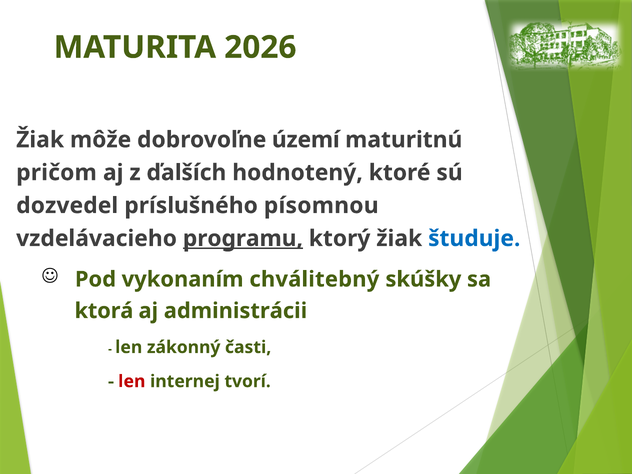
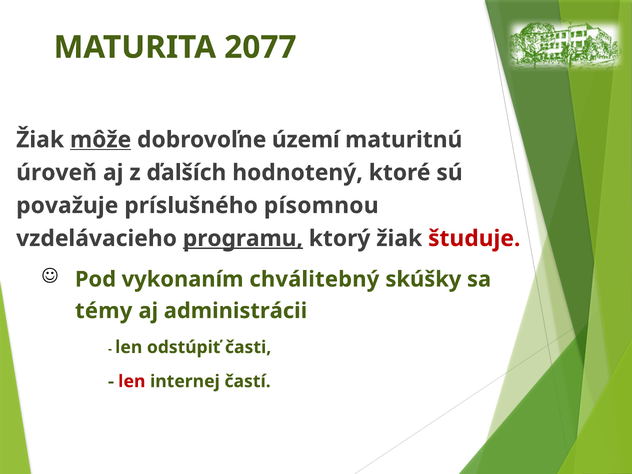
2026: 2026 -> 2077 (260, 47)
môže underline: none -> present (101, 140)
pričom: pričom -> úroveň (57, 173)
dozvedel: dozvedel -> považuje (67, 206)
študuje colour: blue -> red (474, 239)
ktorá: ktorá -> témy (104, 311)
zákonný: zákonný -> odstúpiť (184, 347)
tvorí: tvorí -> častí (248, 381)
